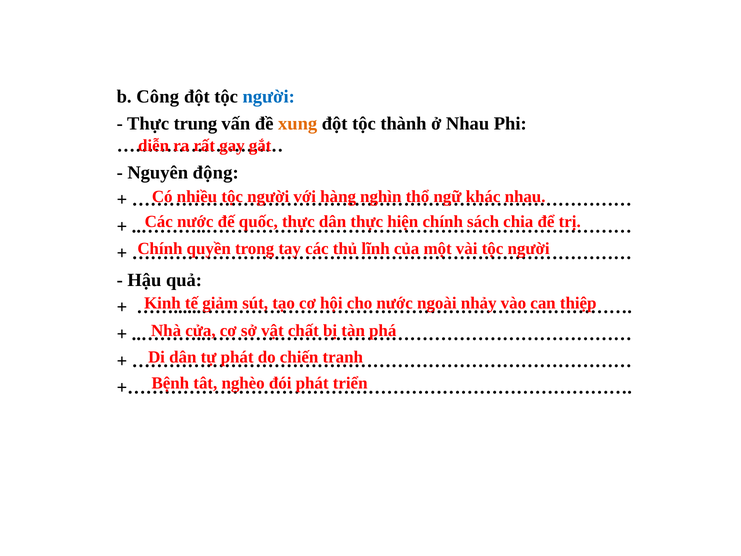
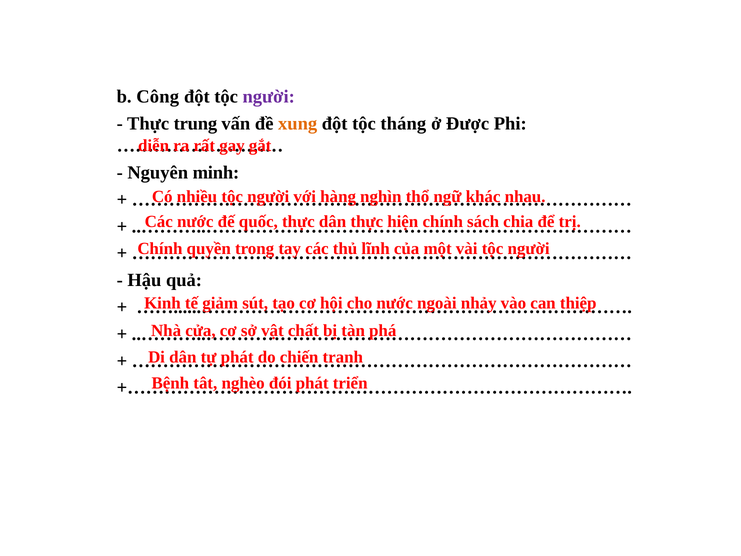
người colour: blue -> purple (269, 97)
thành: thành -> tháng (403, 124)
ở Nhau: Nhau -> Được (468, 124)
động: động -> minh (216, 173)
